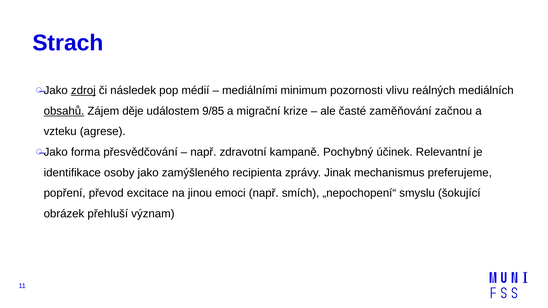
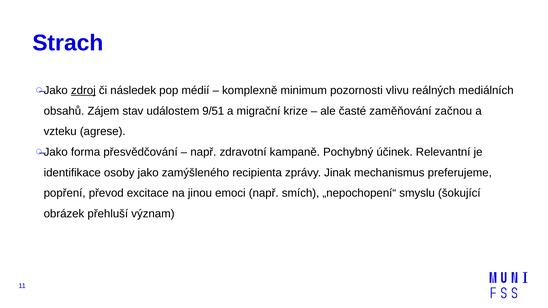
mediálními: mediálními -> komplexně (250, 91)
obsahů underline: present -> none (64, 111)
děje: děje -> stav (133, 111)
9/85: 9/85 -> 9/51 (213, 111)
